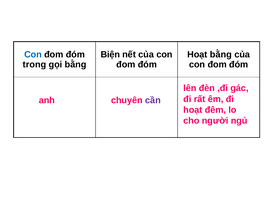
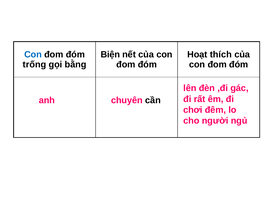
Hoạt bằng: bằng -> thích (221, 54)
trong: trong -> trống (34, 64)
cần colour: purple -> black (153, 100)
hoạt: hoạt -> chơi (193, 110)
